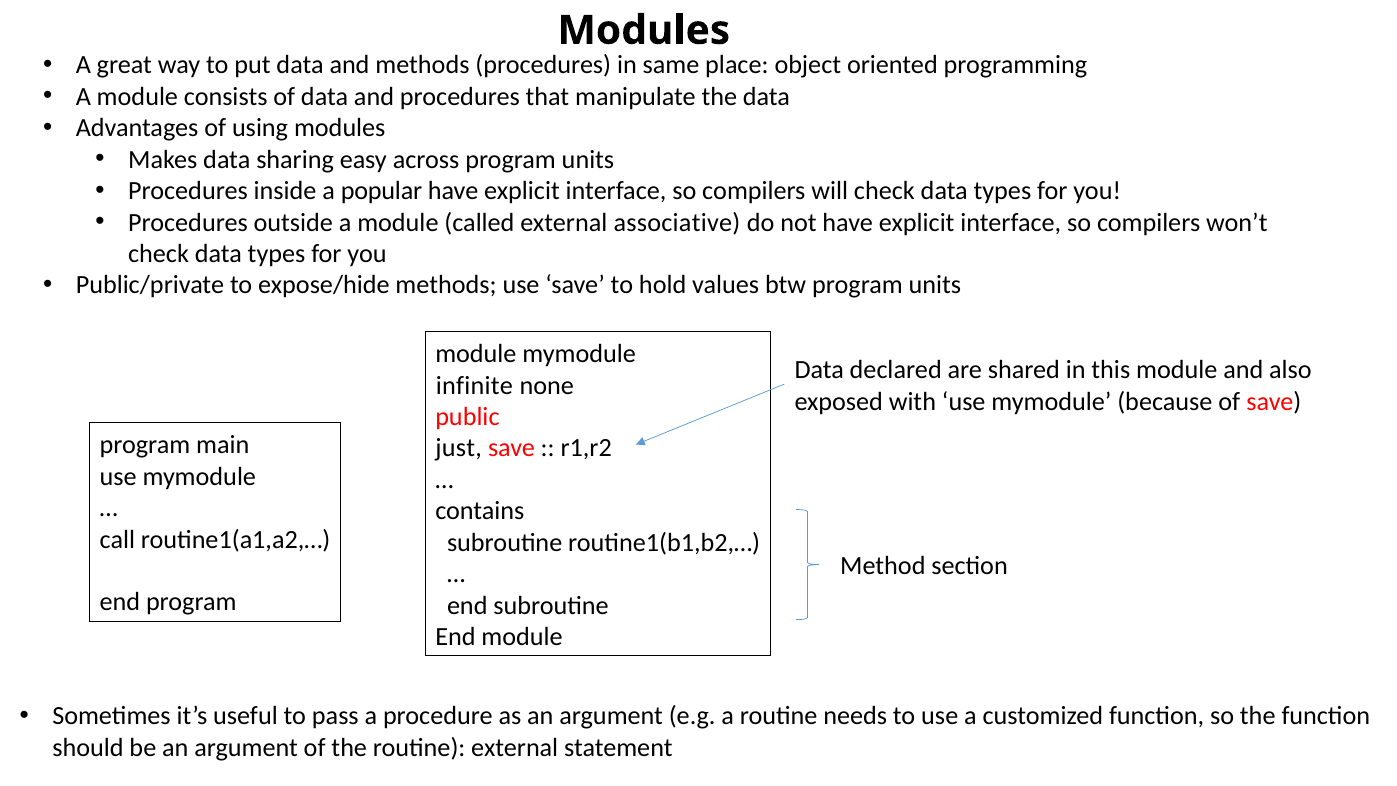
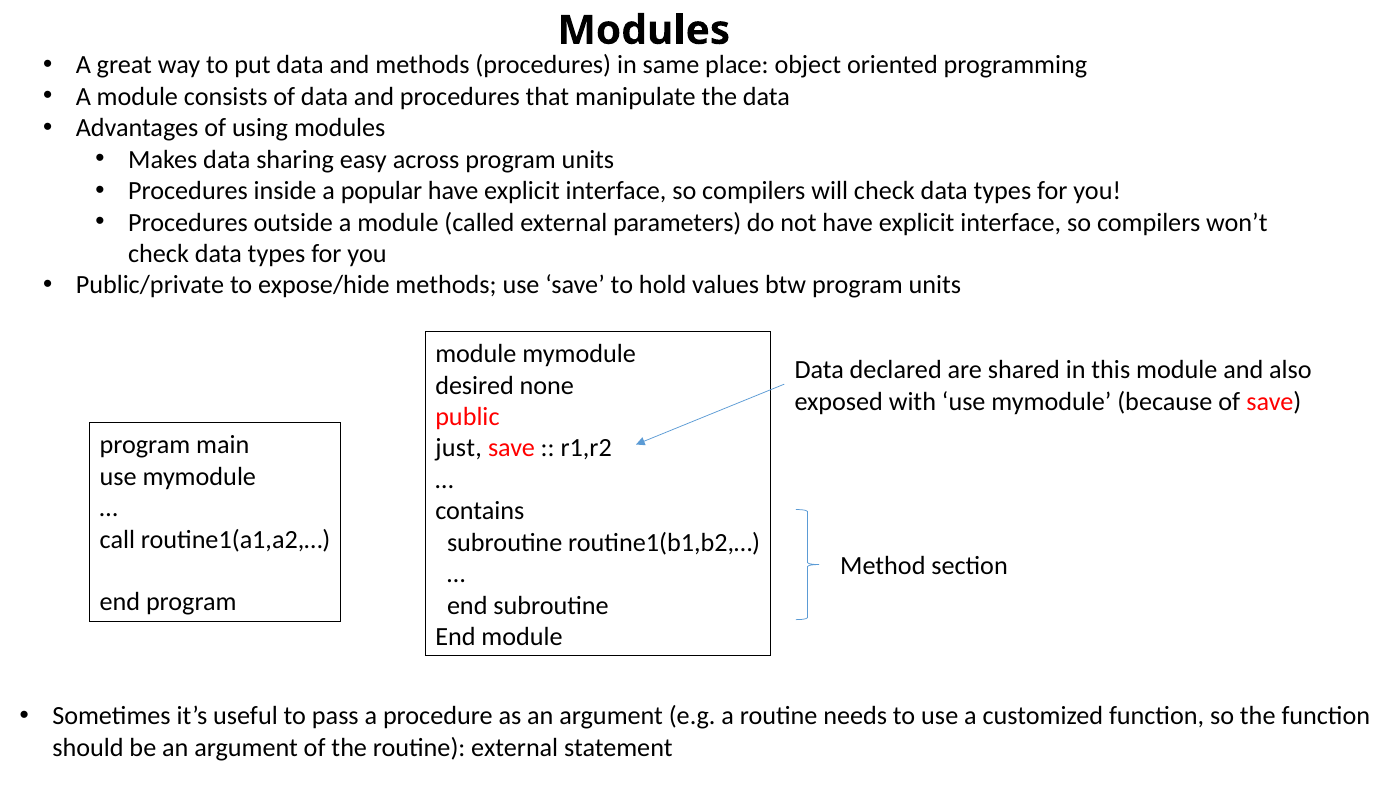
associative: associative -> parameters (677, 222)
infinite: infinite -> desired (475, 385)
